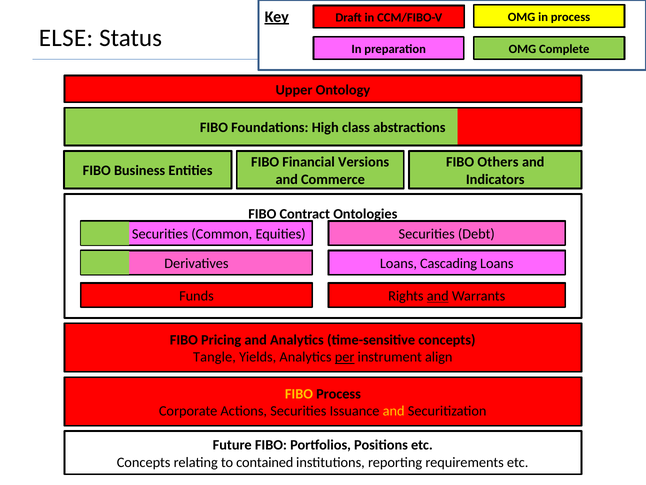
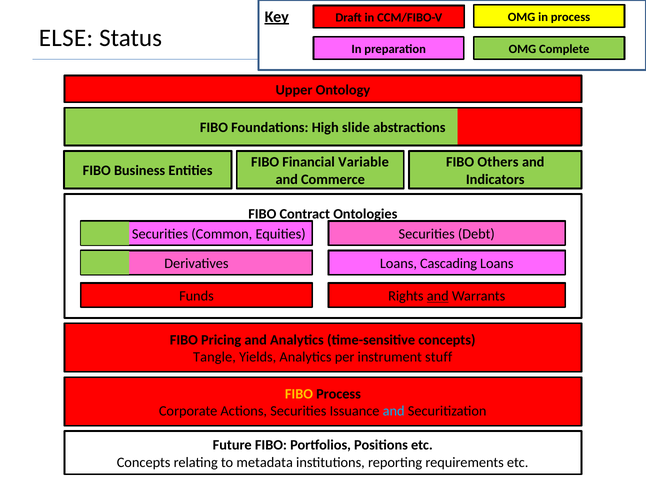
class: class -> slide (356, 127)
Versions: Versions -> Variable (364, 162)
per underline: present -> none (345, 357)
align: align -> stuff (439, 357)
and colour: yellow -> light blue (394, 411)
contained: contained -> metadata (265, 462)
